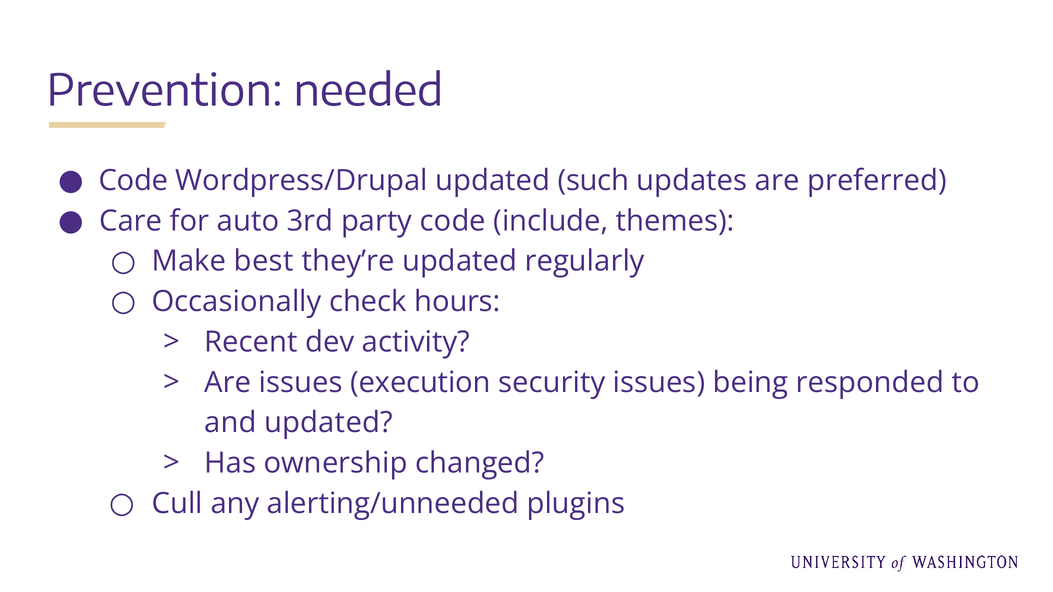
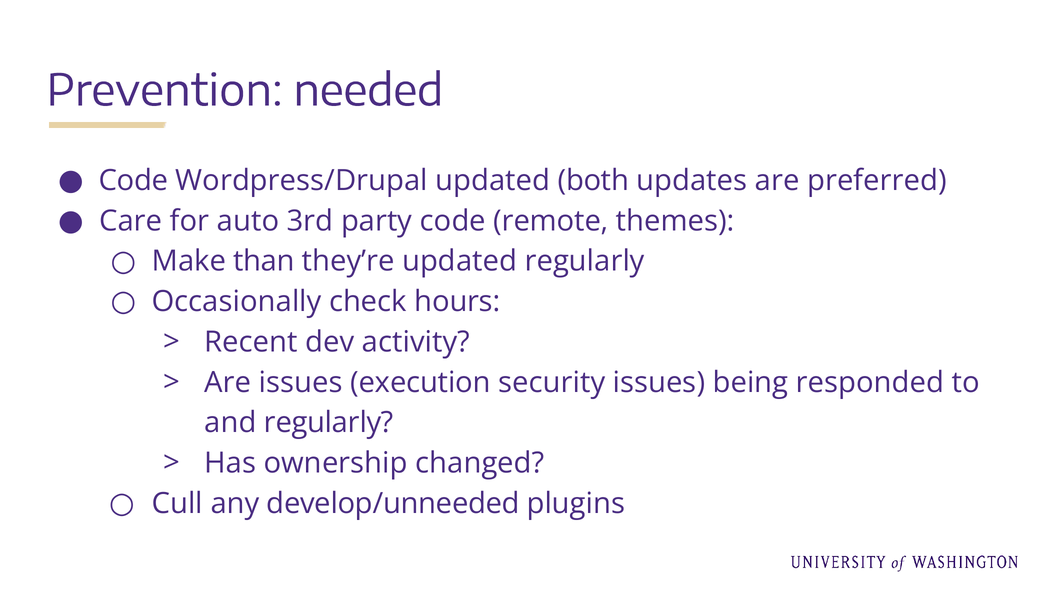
such: such -> both (593, 181)
include: include -> remote (551, 221)
best: best -> than (264, 261)
and updated: updated -> regularly (329, 423)
alerting/unneeded: alerting/unneeded -> develop/unneeded (393, 504)
